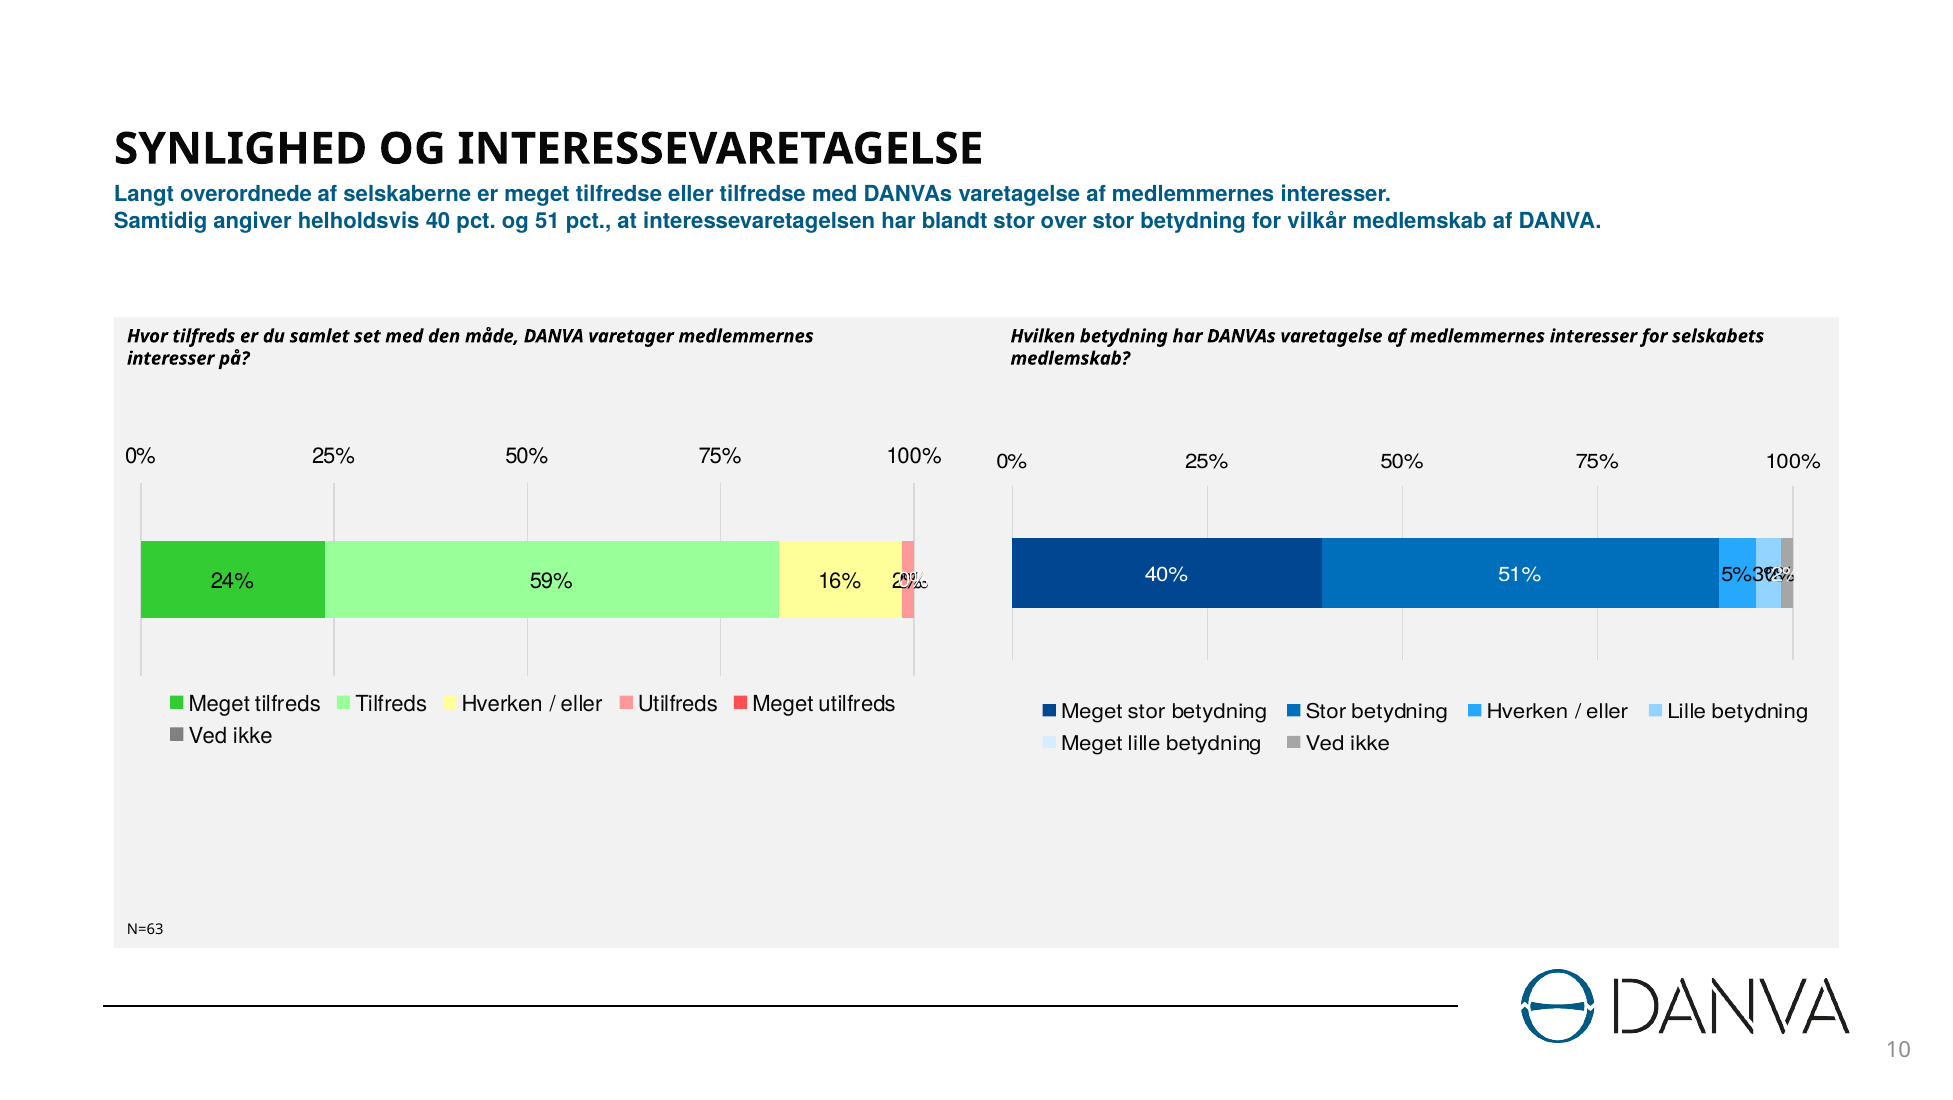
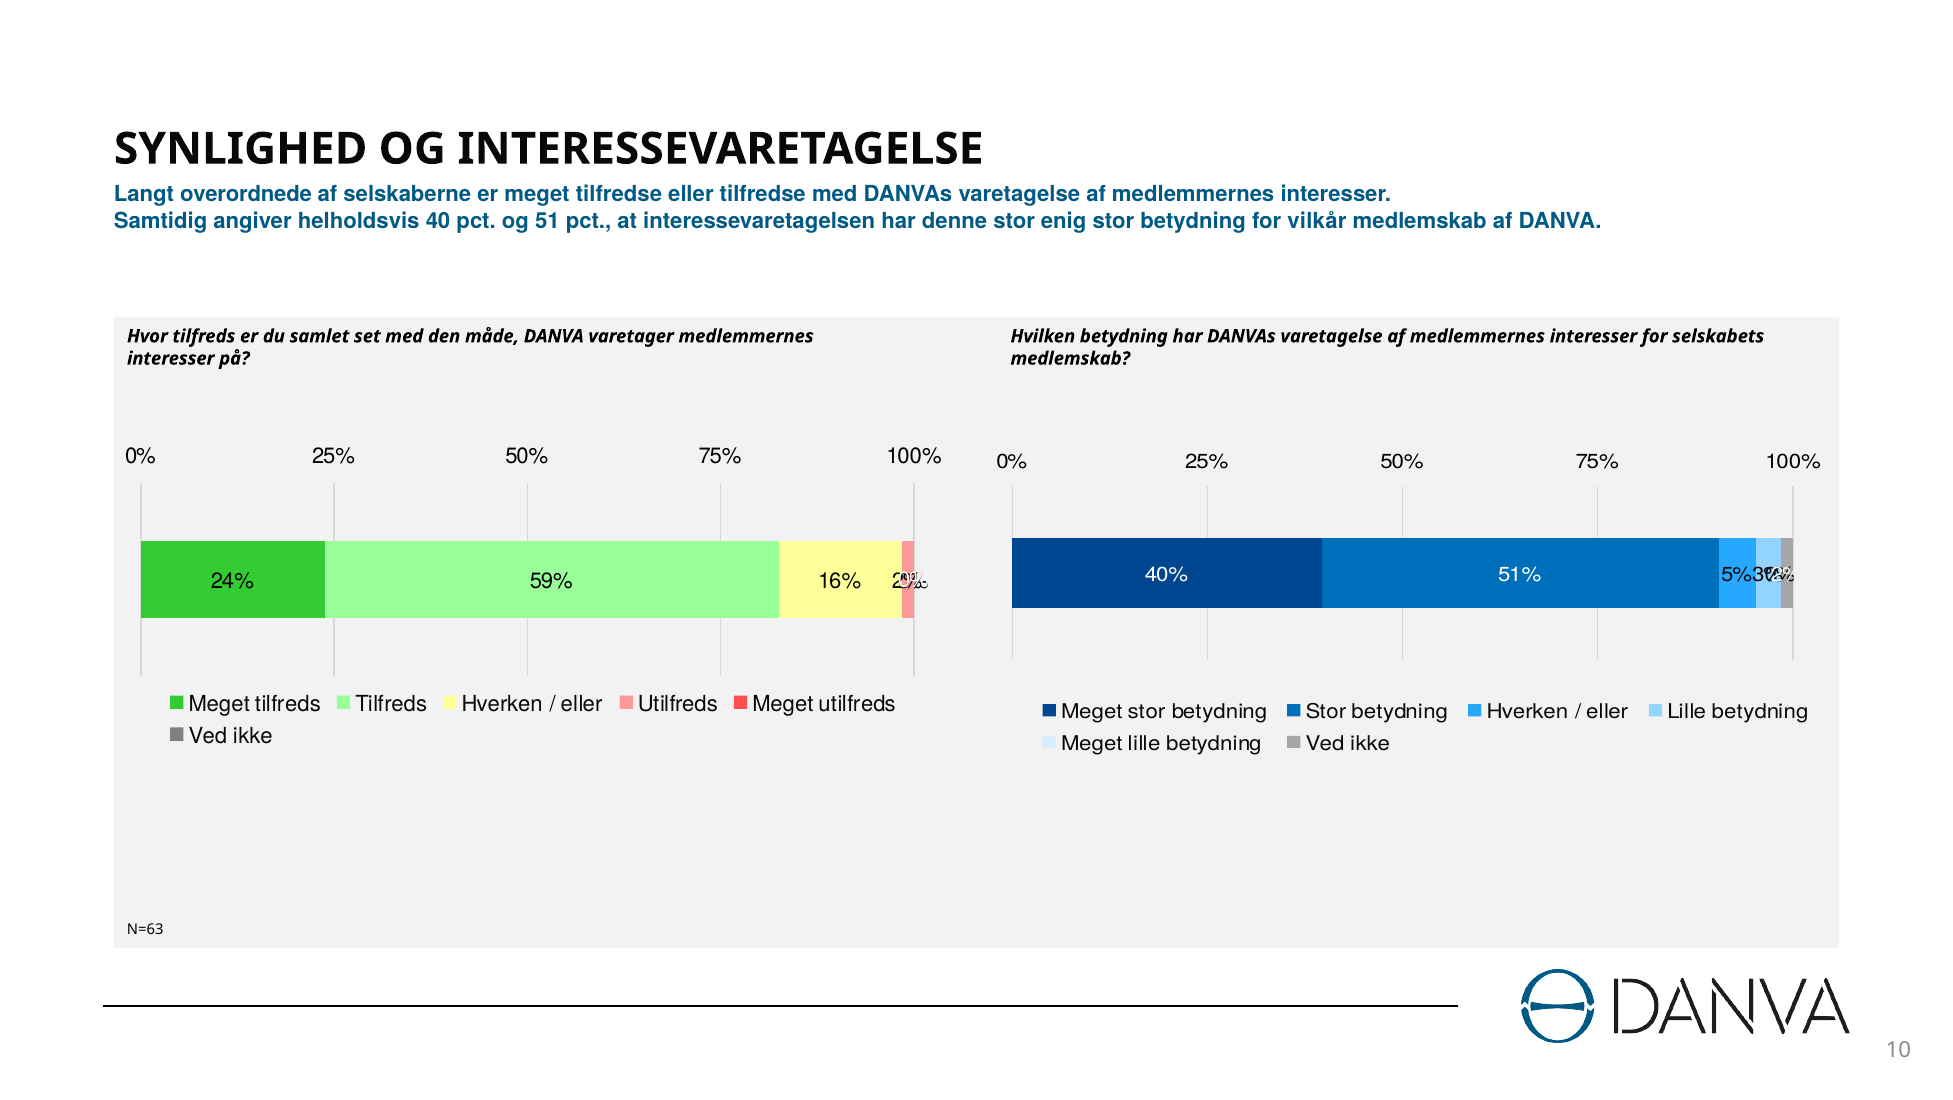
blandt: blandt -> denne (955, 221)
over: over -> enig (1064, 221)
